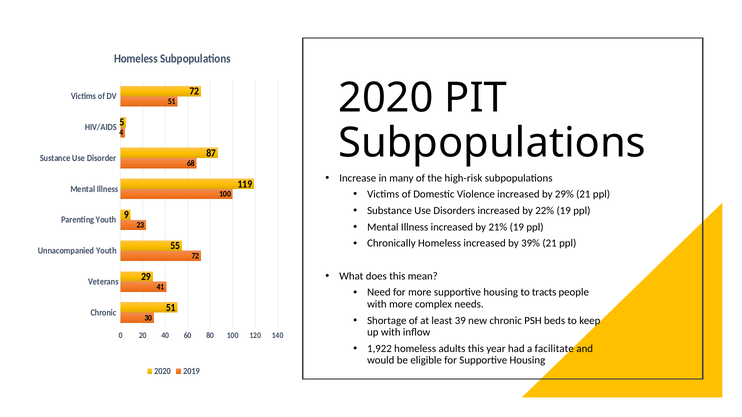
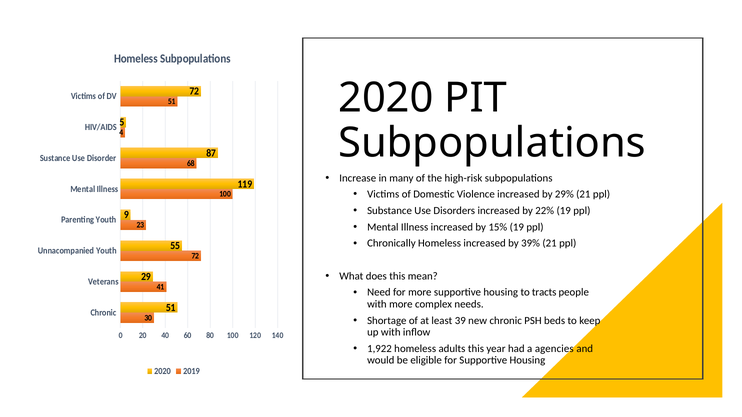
21%: 21% -> 15% (498, 227)
facilitate: facilitate -> agencies (554, 349)
